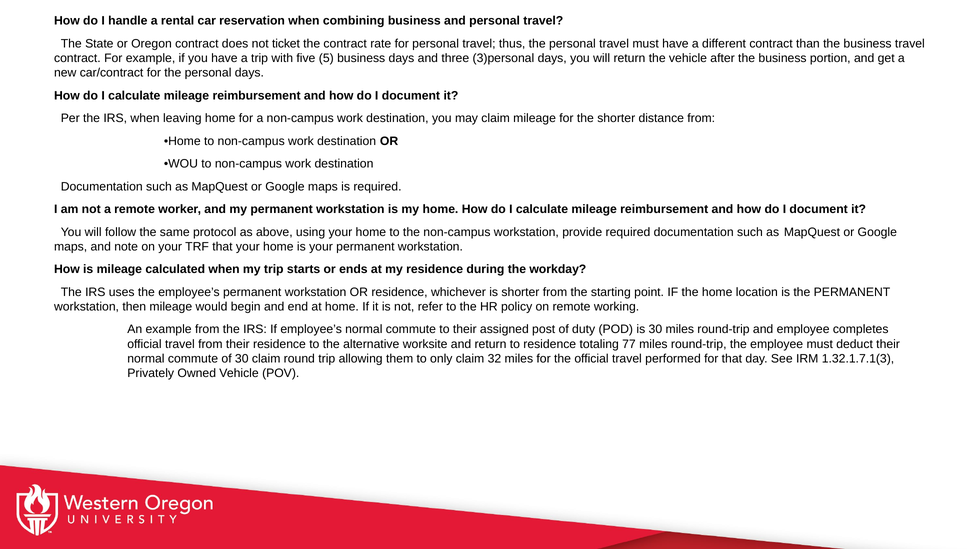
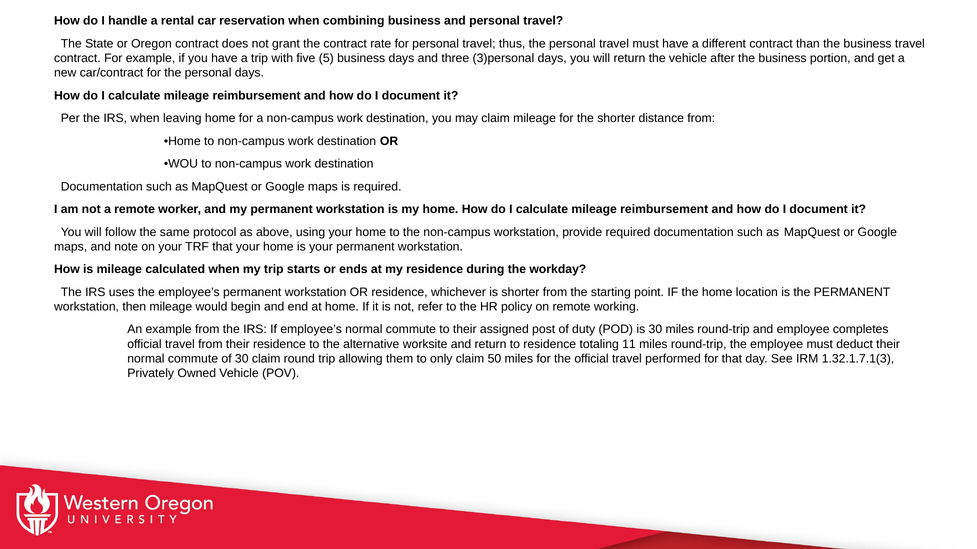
ticket: ticket -> grant (286, 44)
77: 77 -> 11 (629, 344)
32: 32 -> 50 (494, 359)
